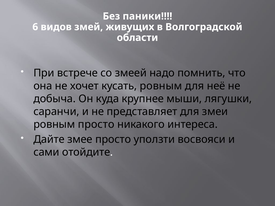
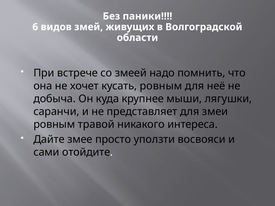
ровным просто: просто -> травой (96, 125)
